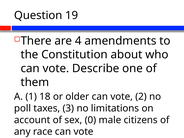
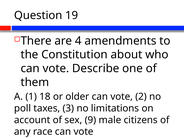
0: 0 -> 9 (90, 120)
